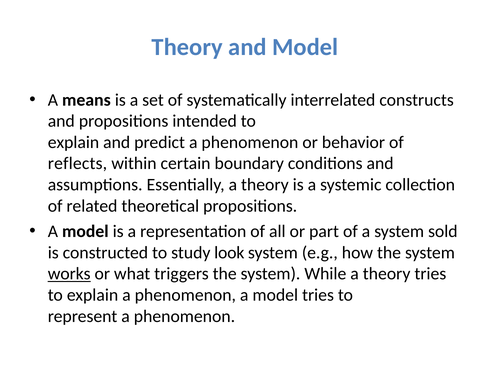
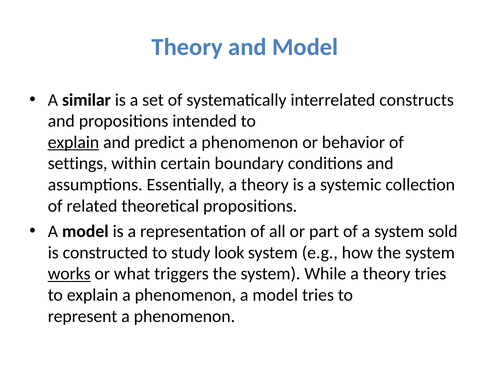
means: means -> similar (86, 100)
explain underline: none -> present (73, 142)
reflects: reflects -> settings (78, 164)
